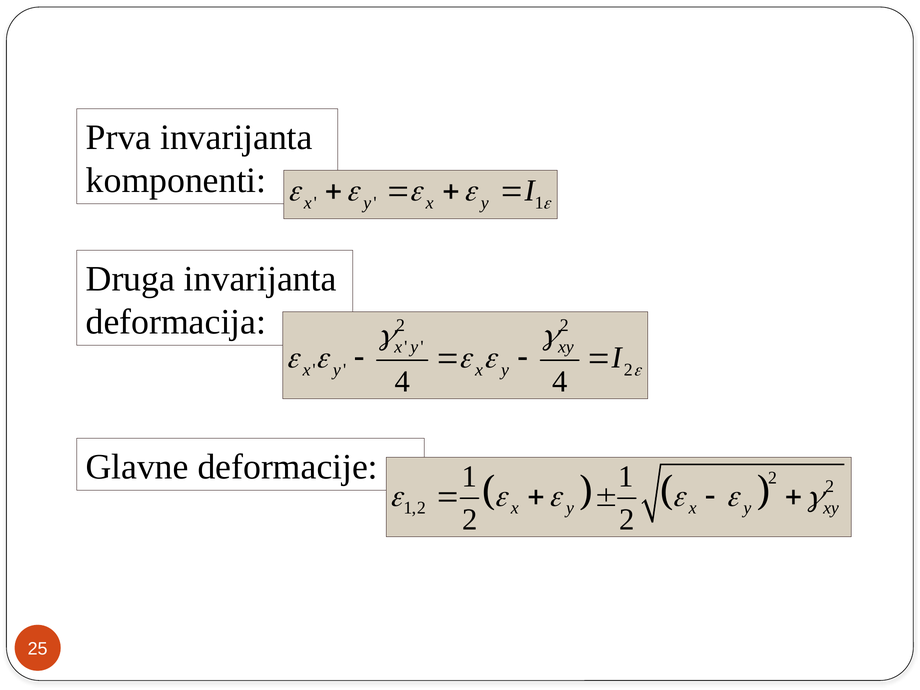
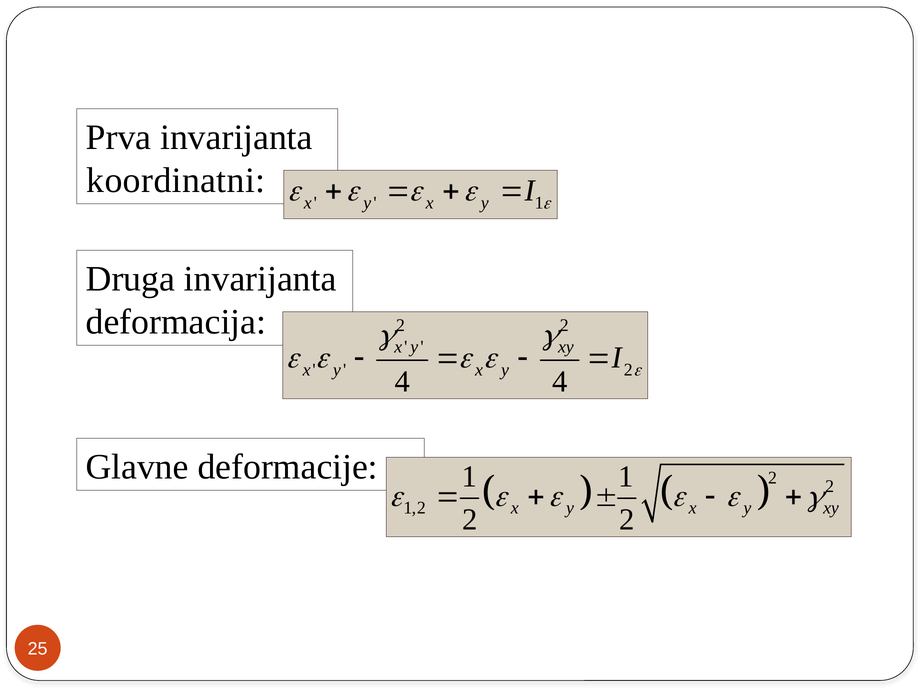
komponenti: komponenti -> koordinatni (176, 180)
